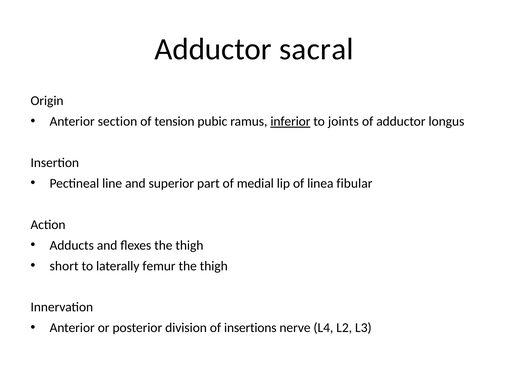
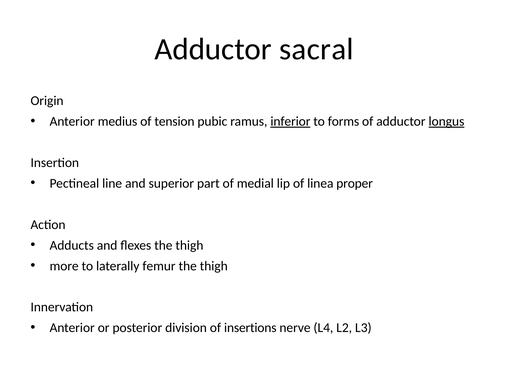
section: section -> medius (118, 121)
joints: joints -> forms (344, 121)
longus underline: none -> present (446, 121)
fibular: fibular -> proper (355, 183)
short: short -> more (64, 266)
